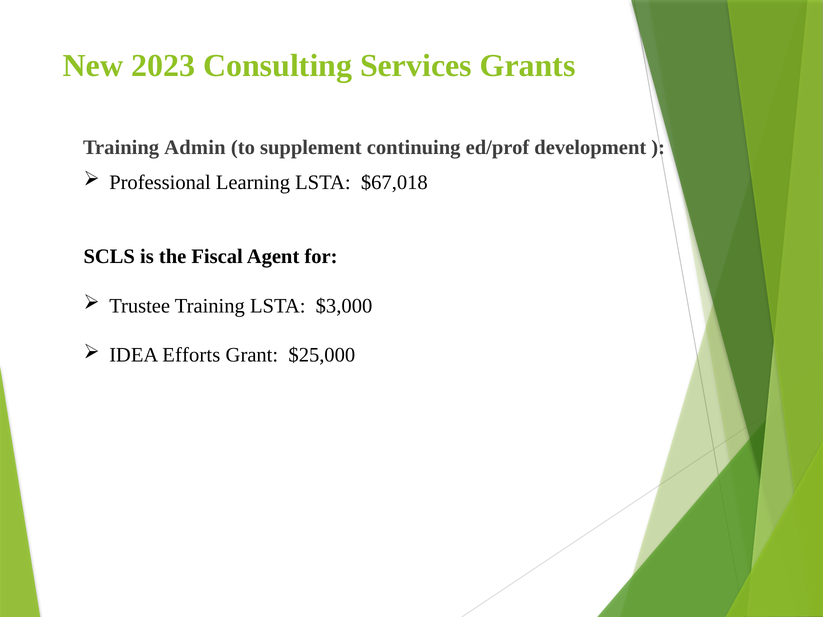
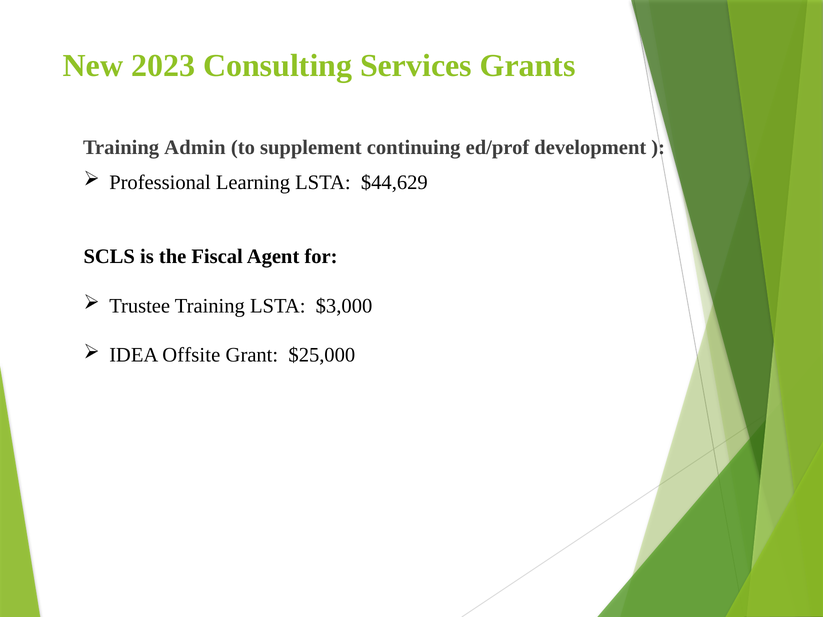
$67,018: $67,018 -> $44,629 (394, 182)
Efforts: Efforts -> Offsite (191, 355)
